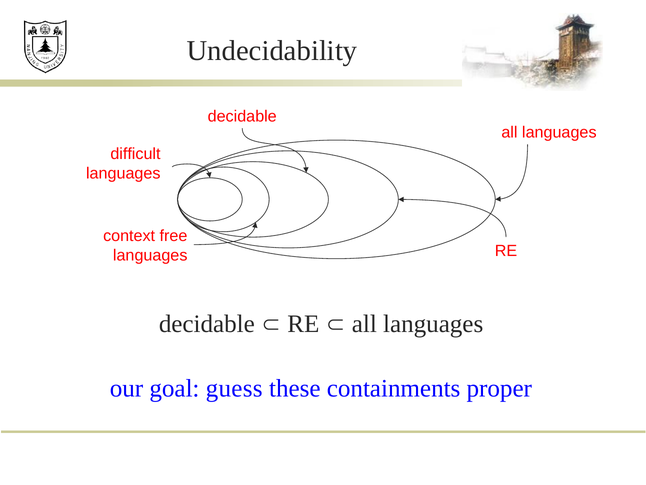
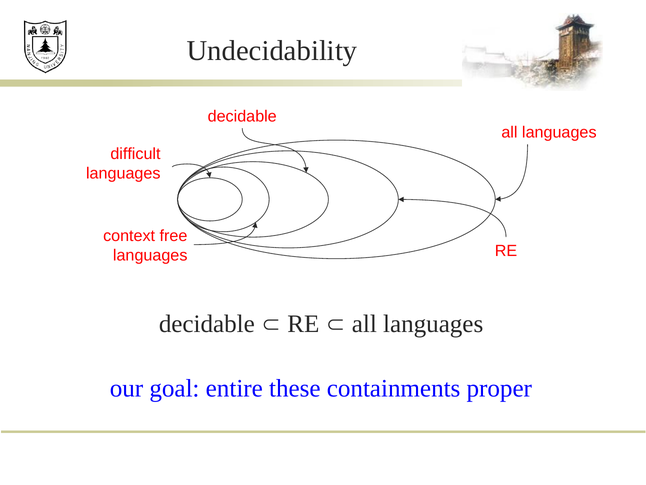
guess: guess -> entire (234, 388)
